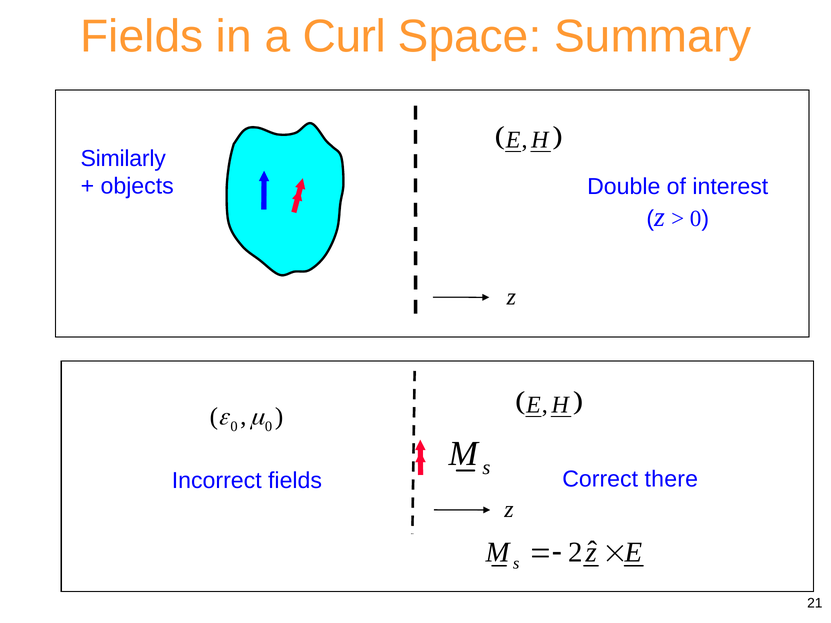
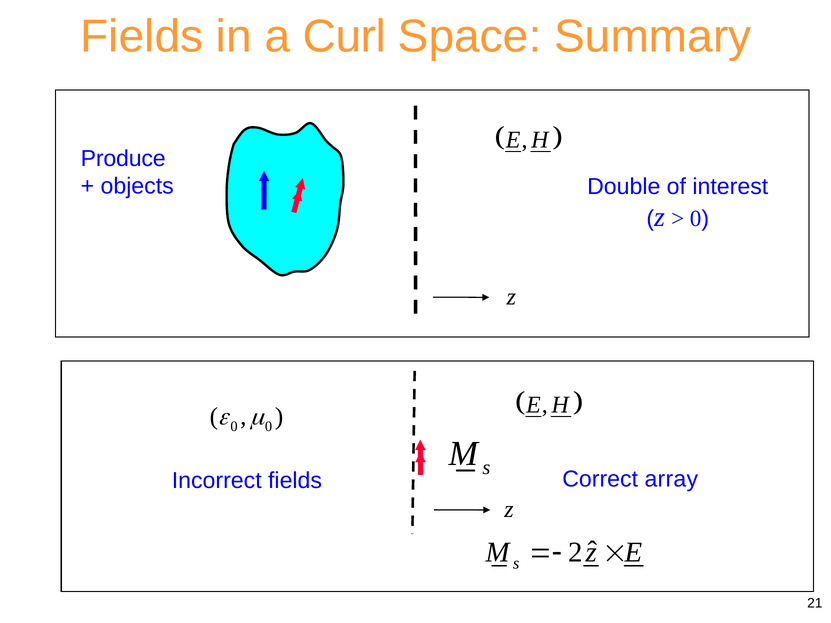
Similarly: Similarly -> Produce (123, 159)
there: there -> array (671, 479)
